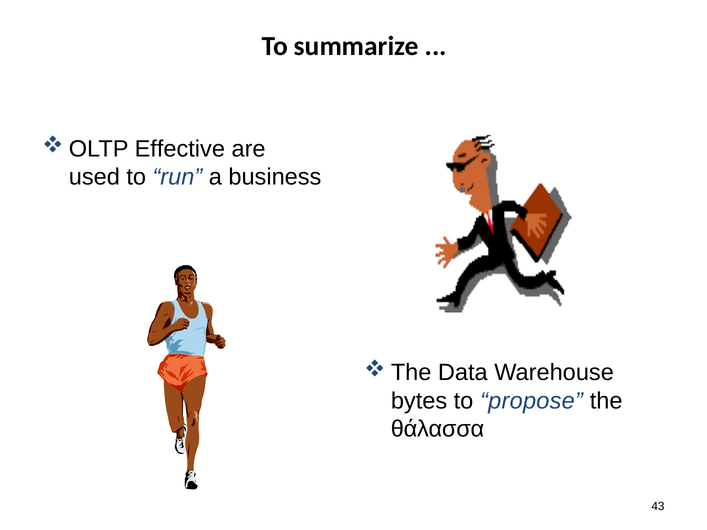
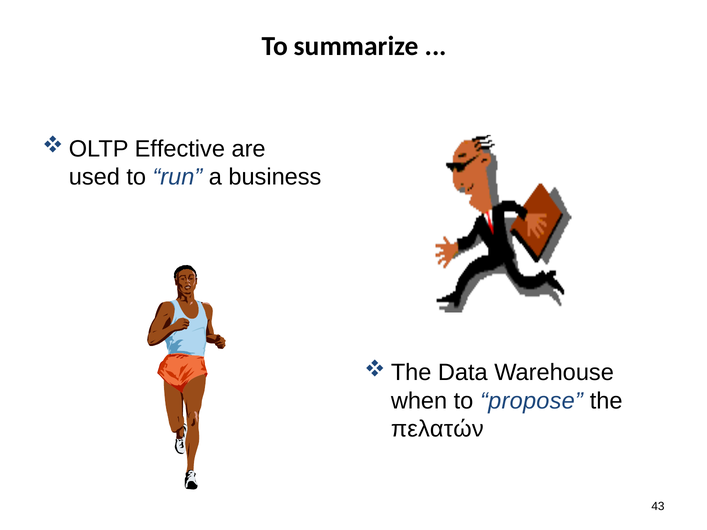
bytes: bytes -> when (419, 401)
θάλασσα: θάλασσα -> πελατών (437, 429)
